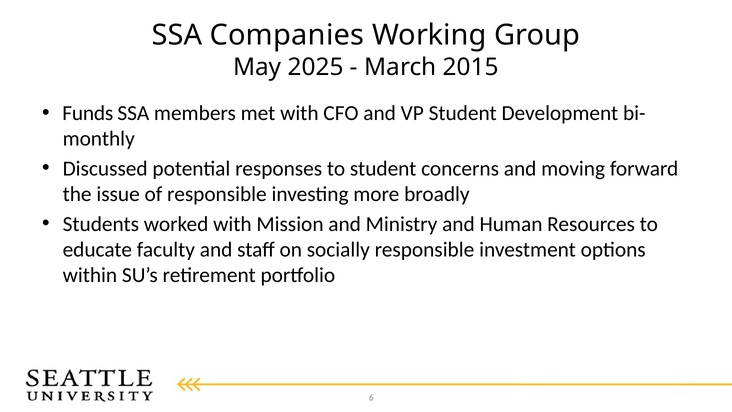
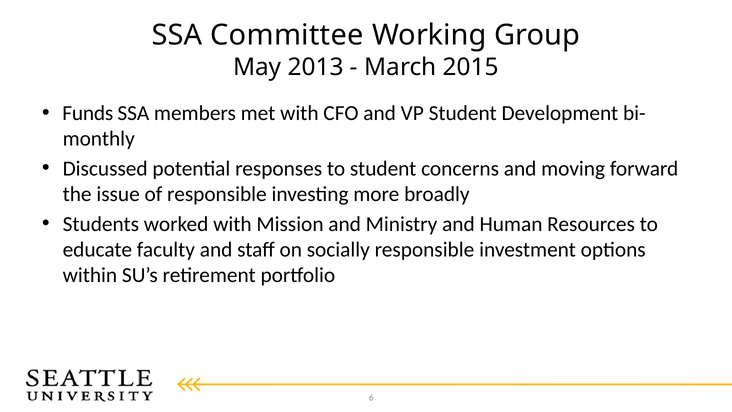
Companies: Companies -> Committee (287, 35)
2025: 2025 -> 2013 (316, 67)
